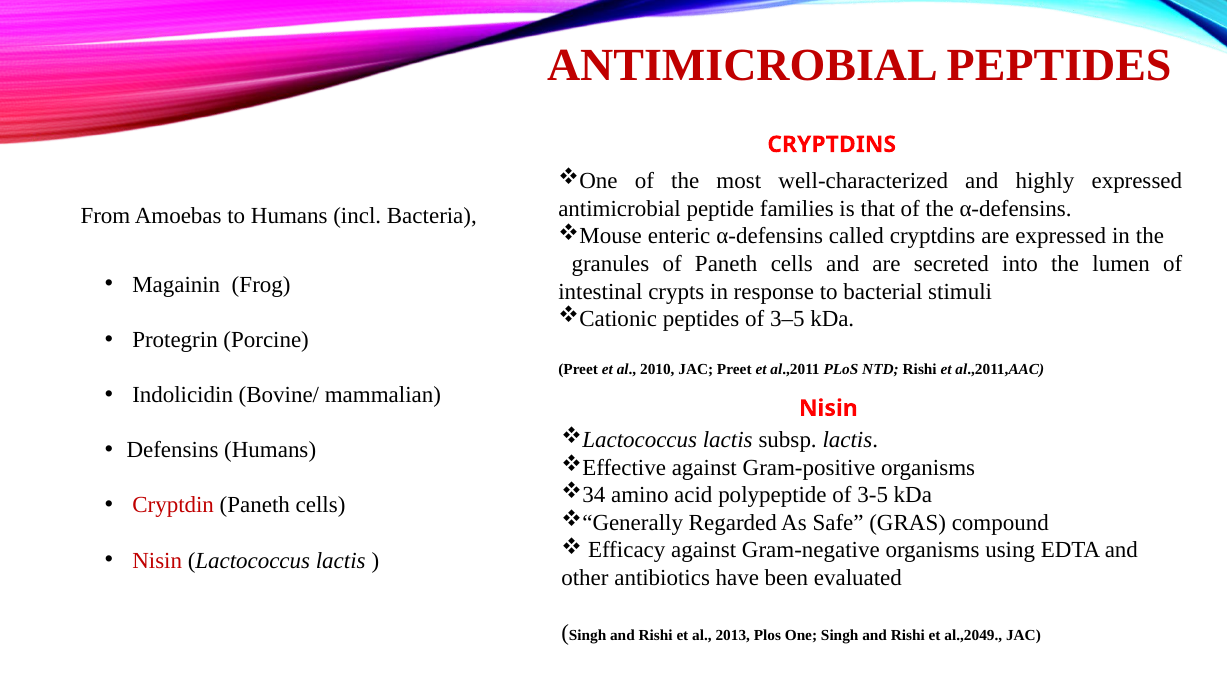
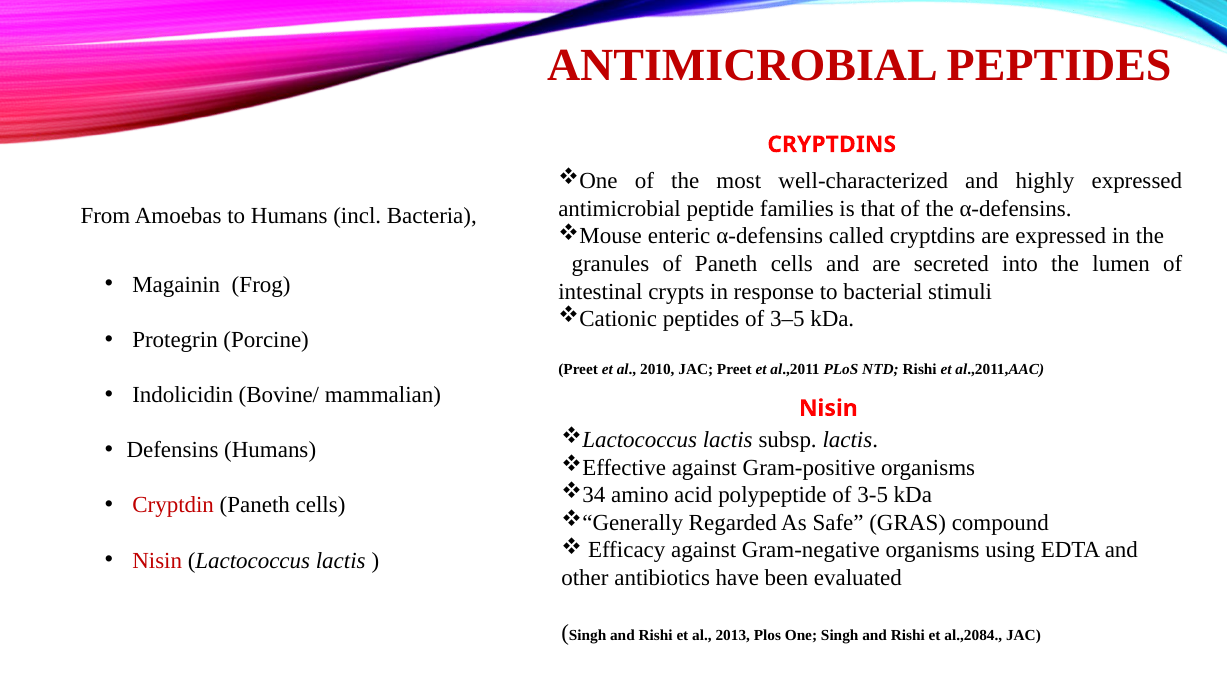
al.,2049: al.,2049 -> al.,2084 (973, 636)
